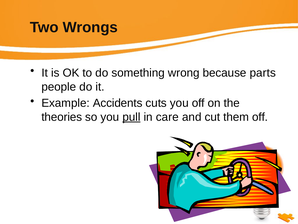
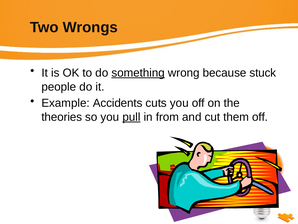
something underline: none -> present (138, 73)
parts: parts -> stuck (263, 73)
care: care -> from (167, 117)
